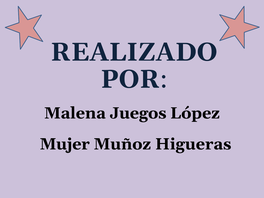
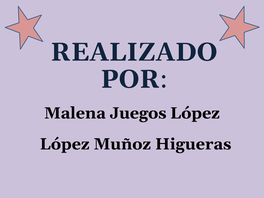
Mujer: Mujer -> López (65, 144)
